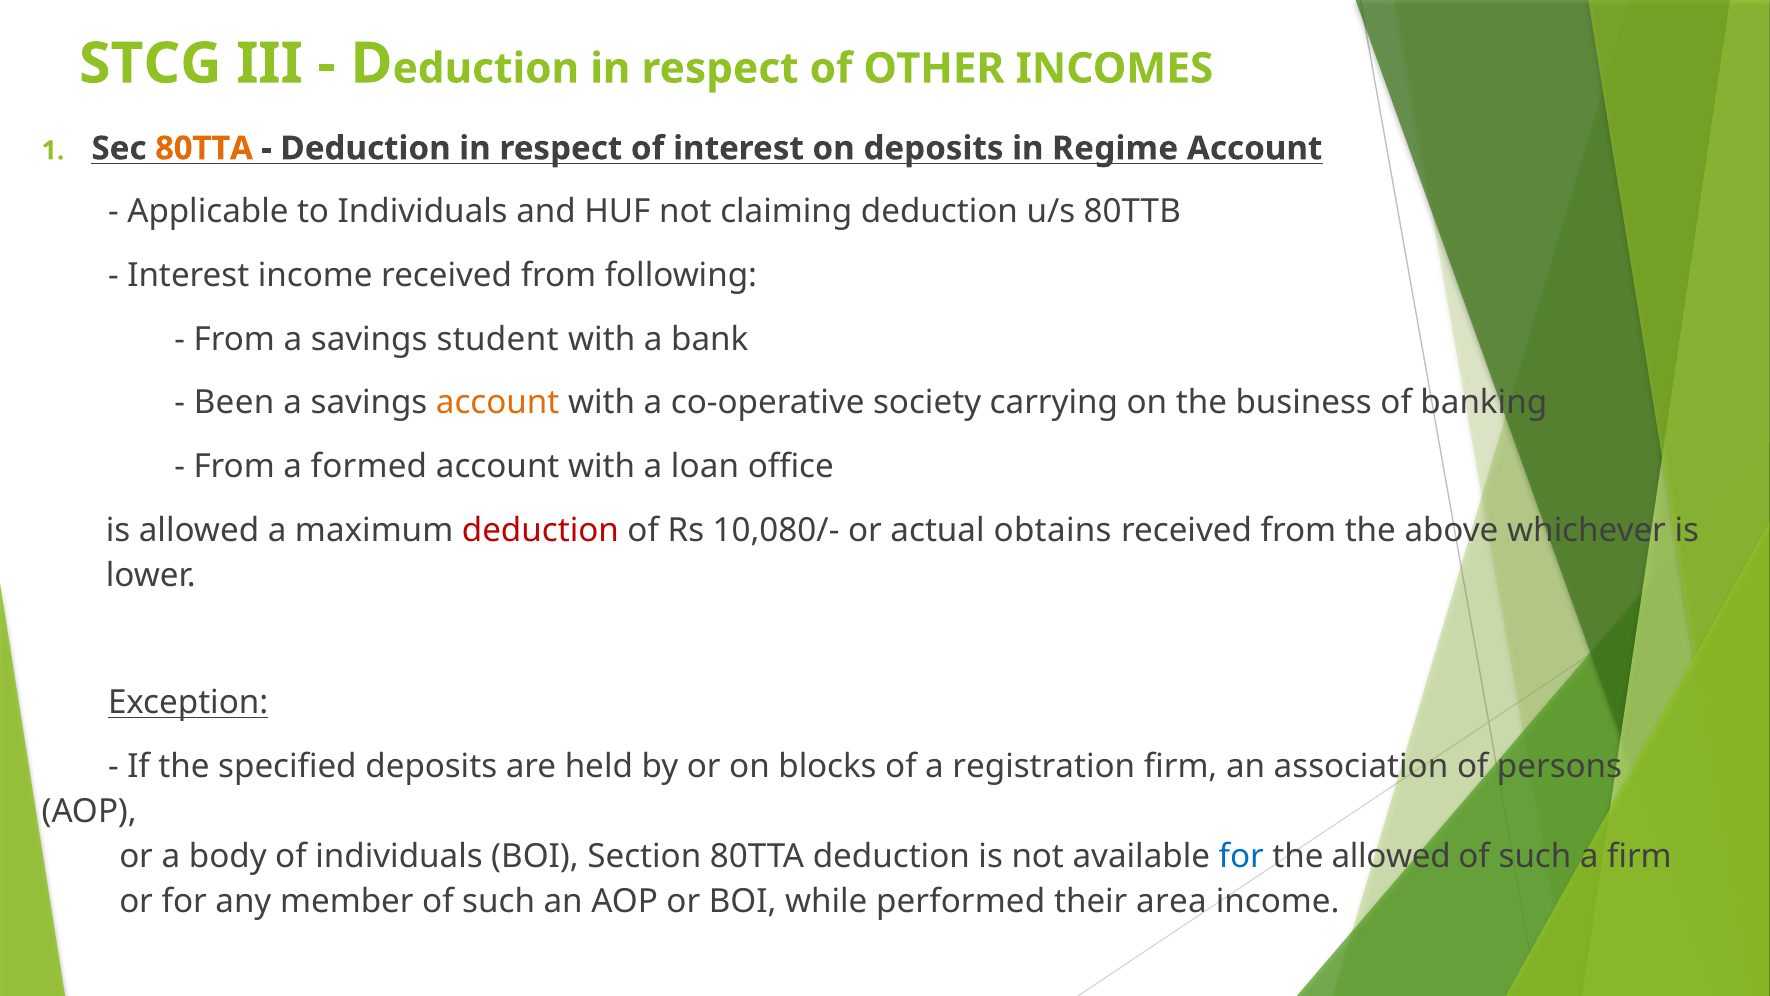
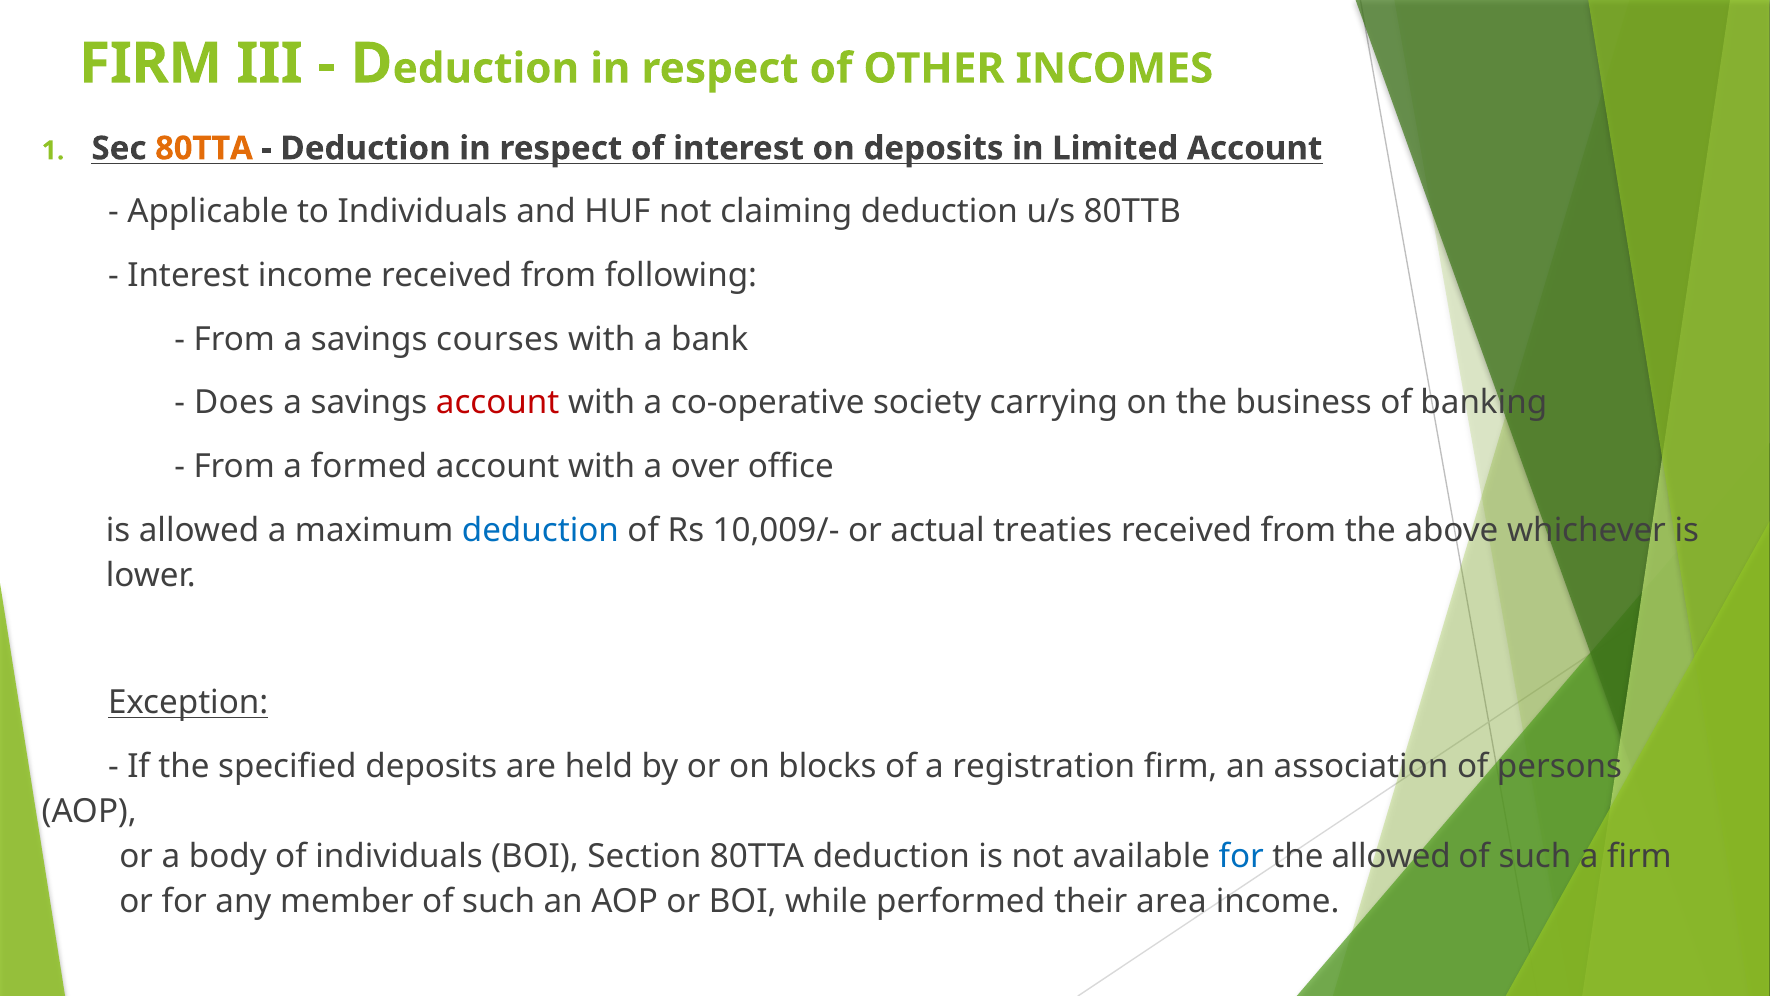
STCG: STCG -> FIRM (151, 64)
Regime: Regime -> Limited (1115, 148)
student: student -> courses (498, 339)
Been: Been -> Does (234, 403)
account colour: orange -> red (498, 403)
loan: loan -> over (705, 466)
deduction colour: red -> blue (540, 530)
10,080/-: 10,080/- -> 10,009/- (776, 530)
obtains: obtains -> treaties (1053, 530)
